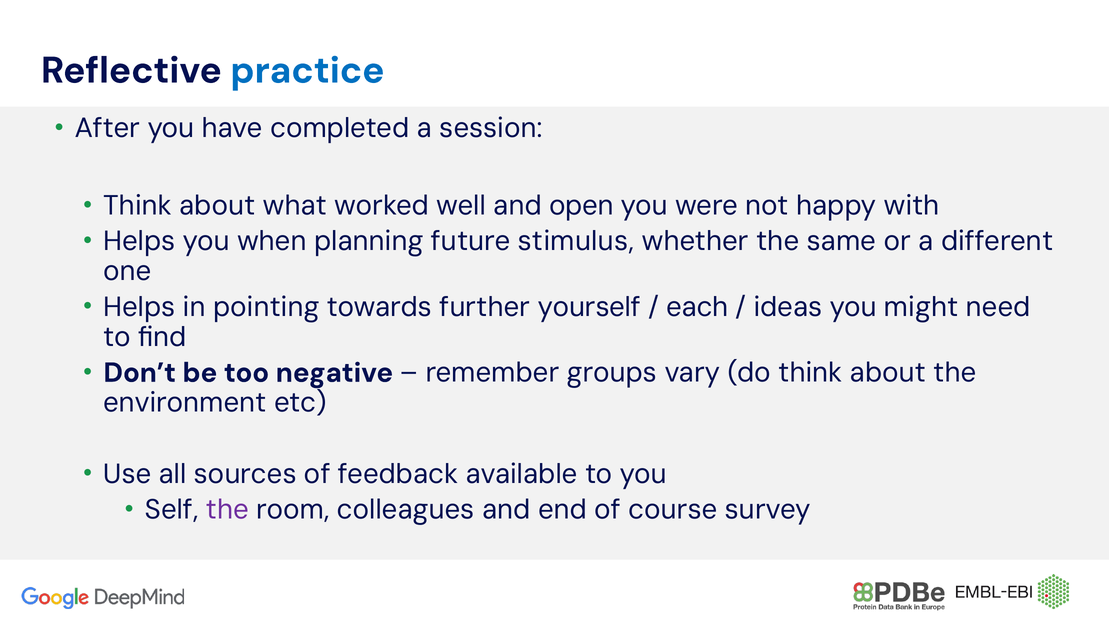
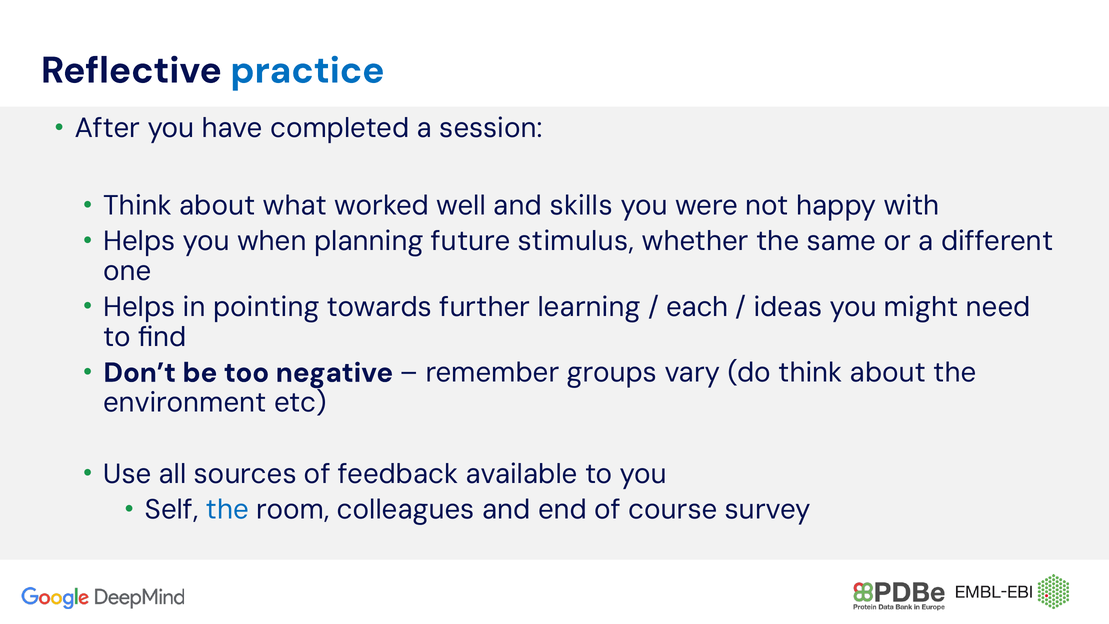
open: open -> skills (581, 205)
yourself: yourself -> learning (589, 307)
the colour: purple -> blue (227, 510)
